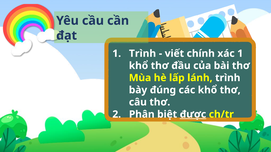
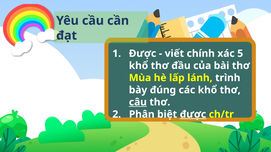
Trình: Trình -> Được (143, 54)
xác 1: 1 -> 5 (240, 54)
câu underline: none -> present (138, 102)
